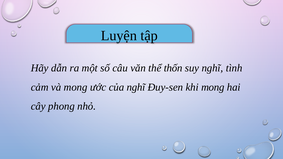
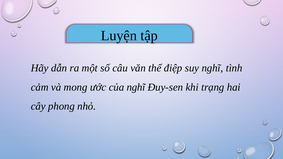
thốn: thốn -> điệp (173, 68)
khi mong: mong -> trạng (213, 87)
